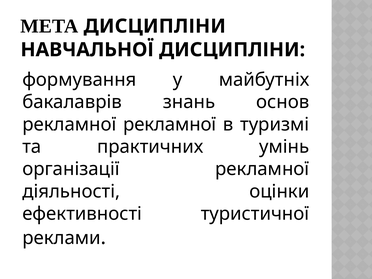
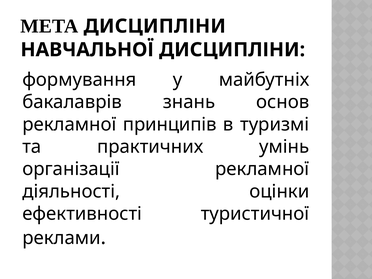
рекламної рекламної: рекламної -> принципів (170, 124)
